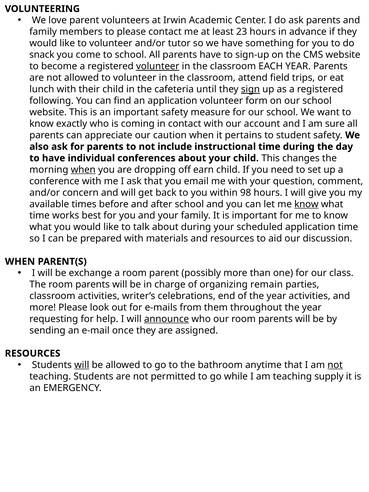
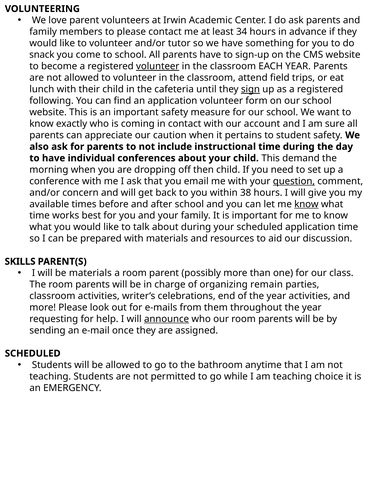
23: 23 -> 34 (242, 32)
changes: changes -> demand (301, 158)
when underline: present -> none (83, 170)
earn: earn -> then (203, 170)
question underline: none -> present (294, 181)
98: 98 -> 38 (246, 193)
WHEN: WHEN -> SKILLS (20, 262)
be exchange: exchange -> materials (90, 273)
RESOURCES: RESOURCES -> SCHEDULED (33, 353)
will underline: present -> none (82, 365)
not underline: present -> none (335, 365)
supply: supply -> choice (329, 376)
